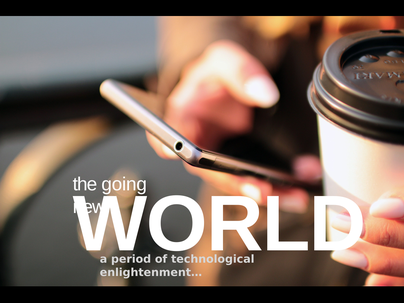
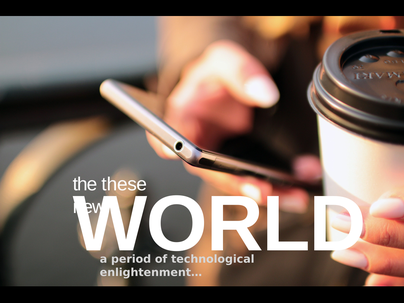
going: going -> these (124, 184)
